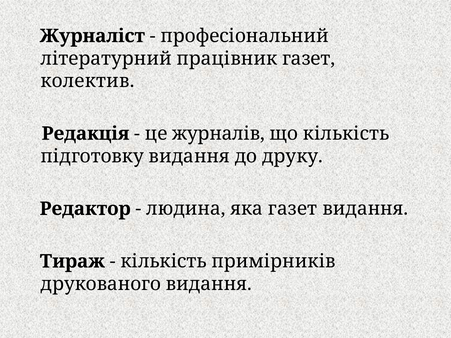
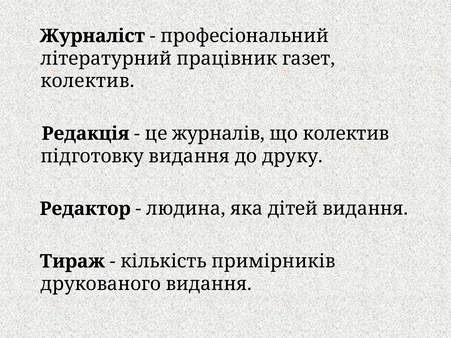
що кількість: кількість -> колектив (346, 134)
яка газет: газет -> дітей (293, 209)
